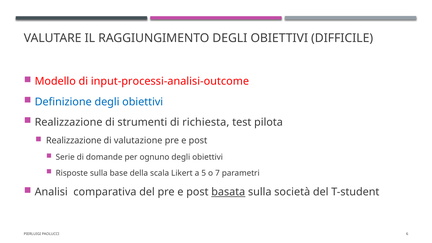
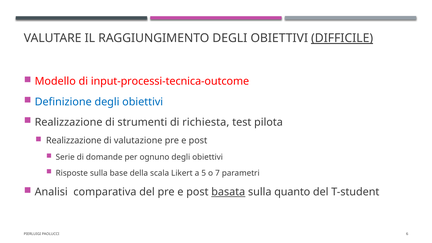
DIFFICILE underline: none -> present (342, 38)
input-processi-analisi-outcome: input-processi-analisi-outcome -> input-processi-tecnica-outcome (170, 81)
società: società -> quanto (292, 192)
